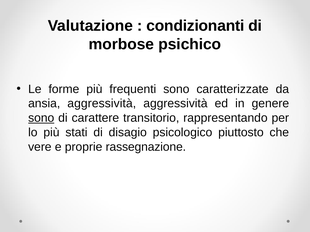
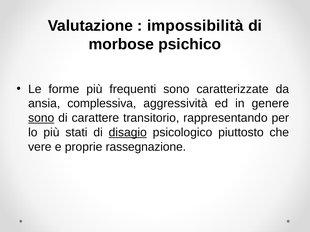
condizionanti: condizionanti -> impossibilità (195, 26)
ansia aggressività: aggressività -> complessiva (102, 104)
disagio underline: none -> present (128, 133)
